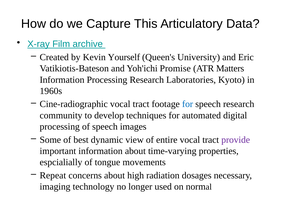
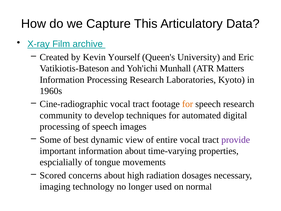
Promise: Promise -> Munhall (175, 68)
for colour: blue -> orange (188, 104)
Repeat: Repeat -> Scored (53, 175)
